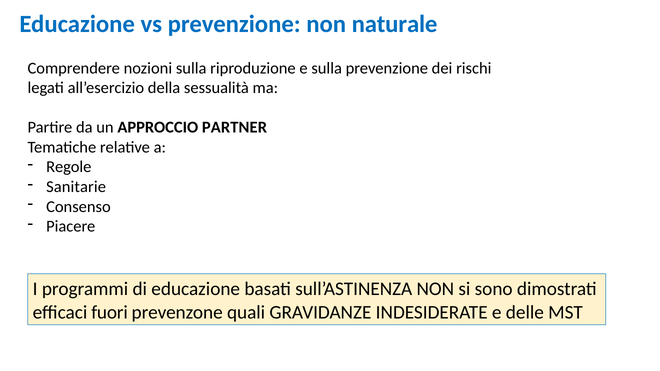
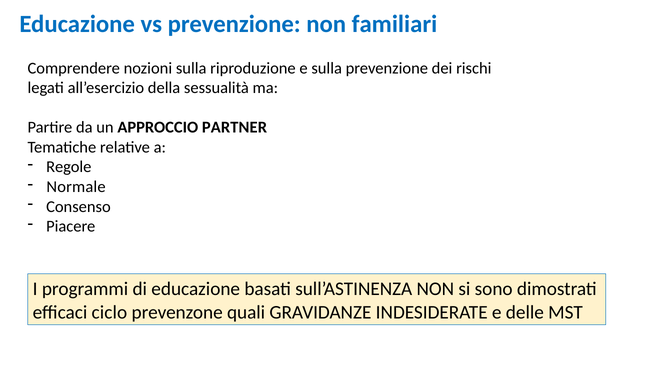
naturale: naturale -> familiari (394, 24)
Sanitarie: Sanitarie -> Normale (76, 187)
fuori: fuori -> ciclo (109, 312)
